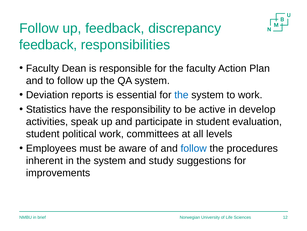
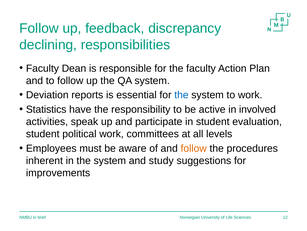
feedback: feedback -> declining (48, 45)
develop: develop -> involved (257, 109)
follow colour: blue -> orange (194, 148)
